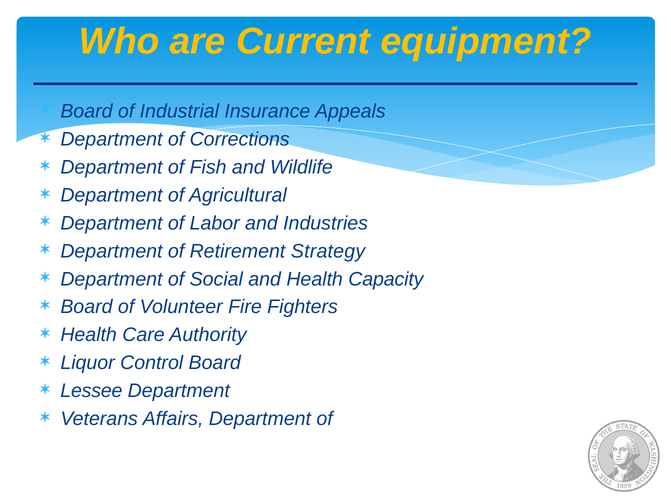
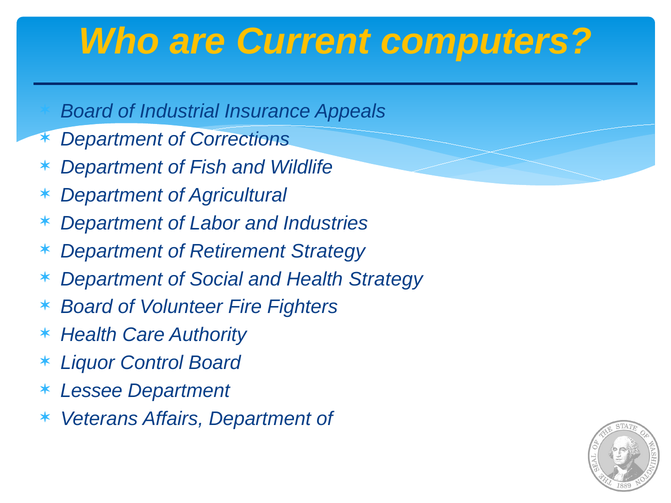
equipment: equipment -> computers (486, 42)
Health Capacity: Capacity -> Strategy (386, 279)
